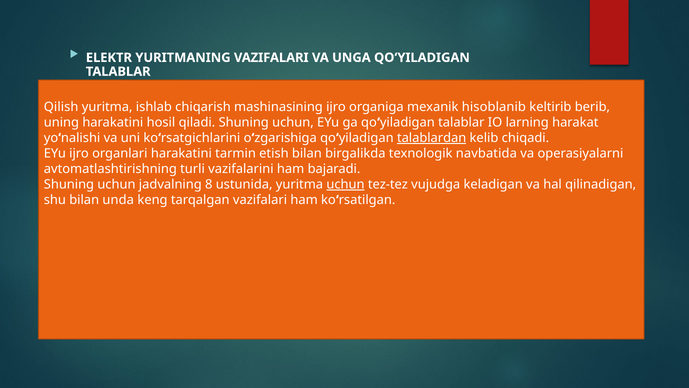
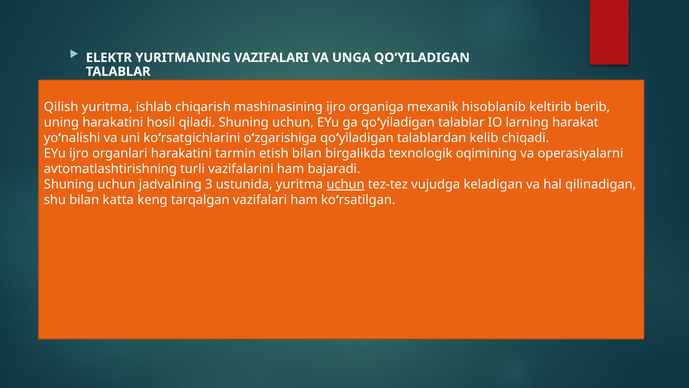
talablardan underline: present -> none (432, 138)
navbatida: navbatida -> oqimining (486, 153)
8: 8 -> 3 (209, 184)
unda: unda -> katta (118, 200)
